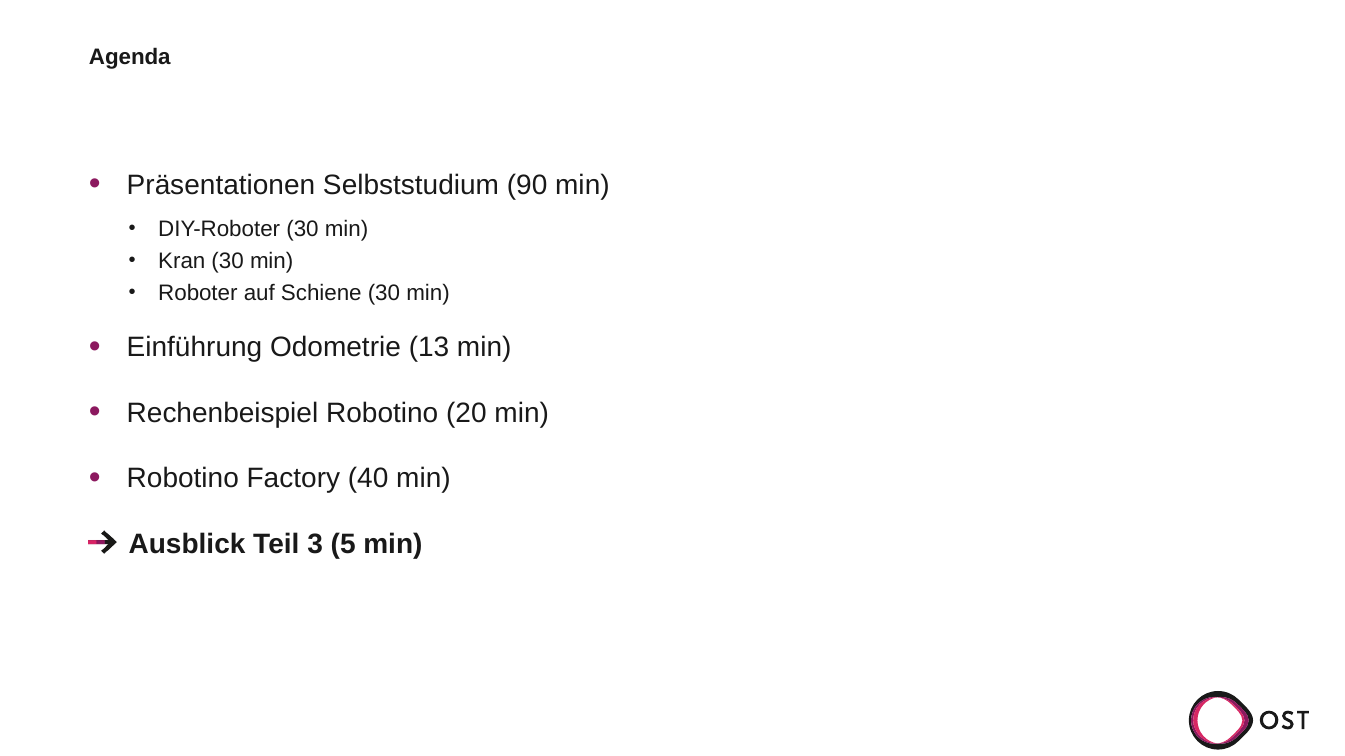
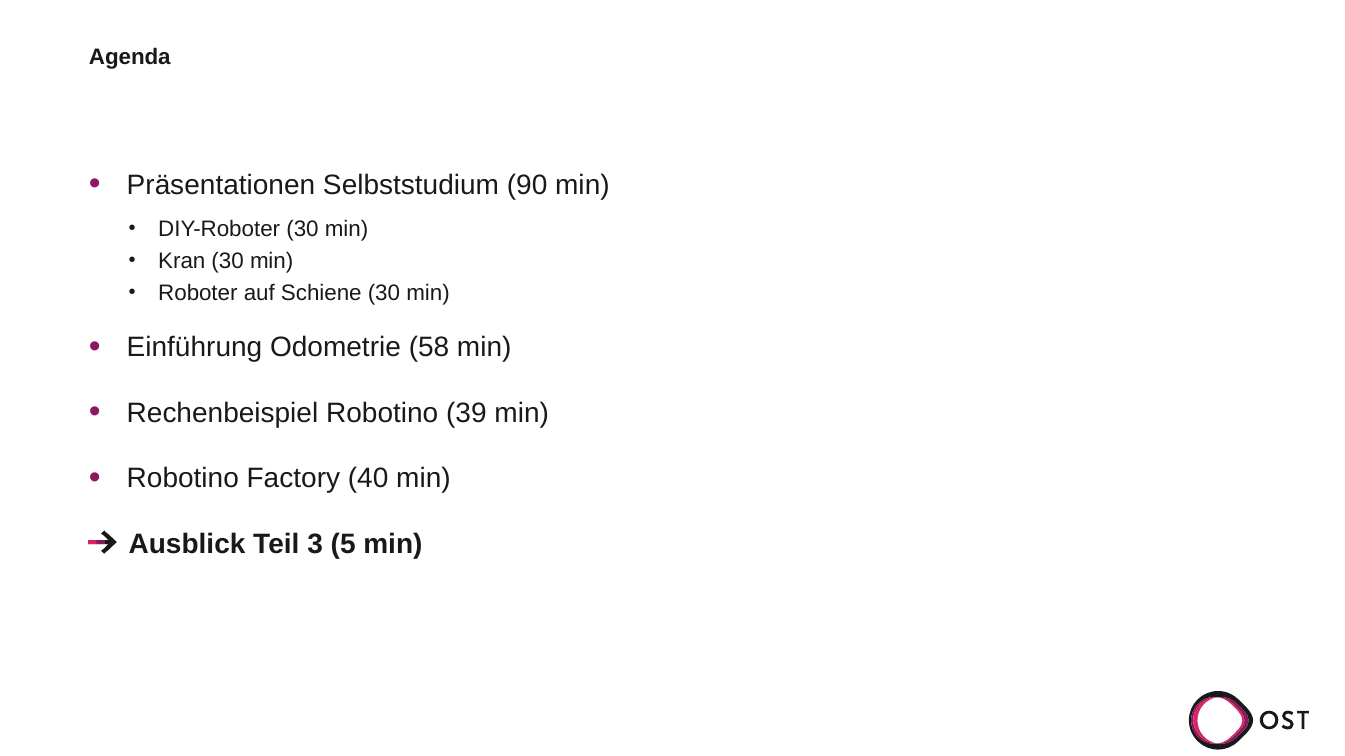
13: 13 -> 58 (429, 348)
Robotino 20: 20 -> 39 (466, 413)
